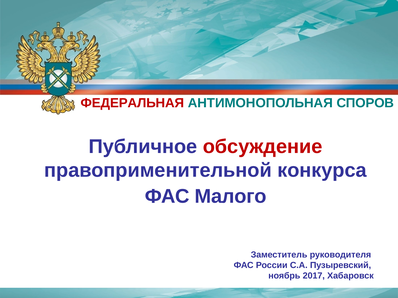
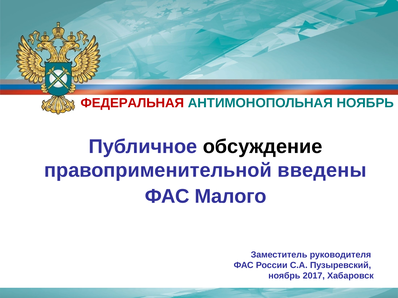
АНТИМОНОПОЛЬНАЯ СПОРОВ: СПОРОВ -> НОЯБРЬ (365, 103)
обсуждение colour: red -> black (263, 147)
конкурса: конкурса -> введены (322, 171)
